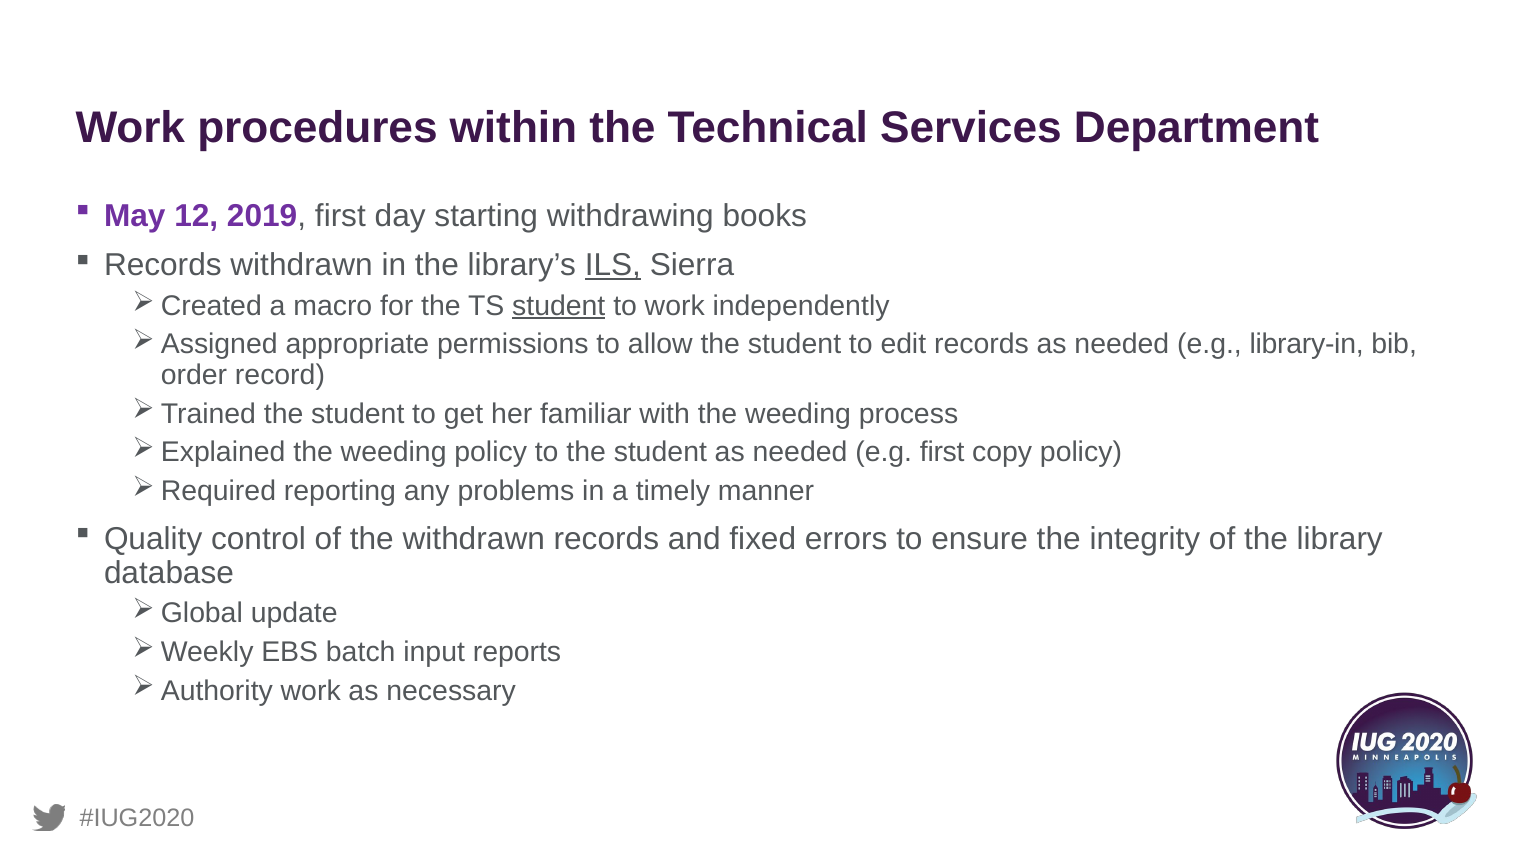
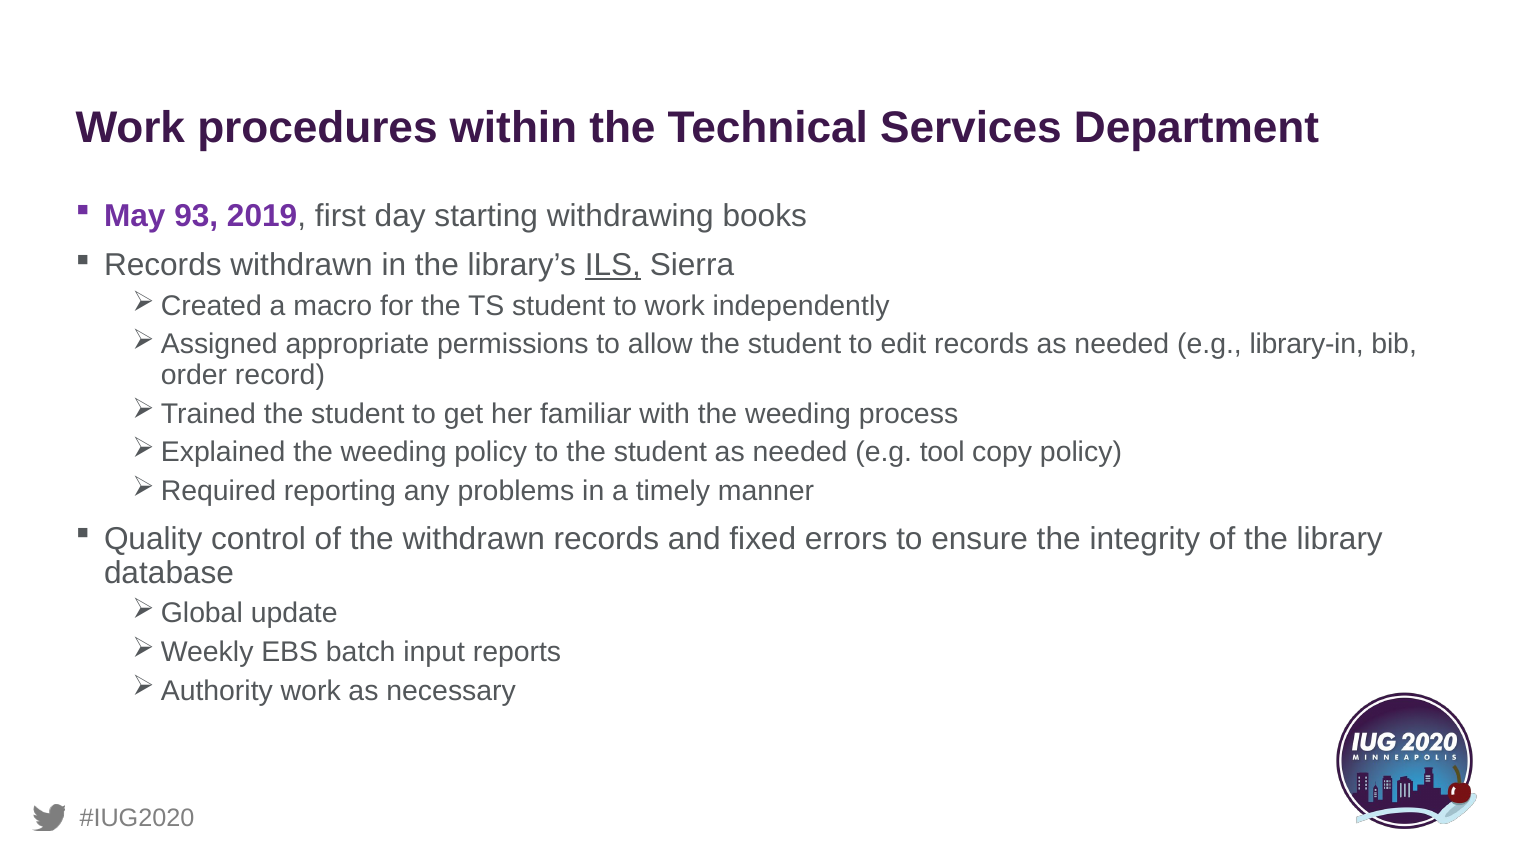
12: 12 -> 93 (196, 216)
student underline: present -> none (559, 306)
e.g first: first -> tool (942, 452)
